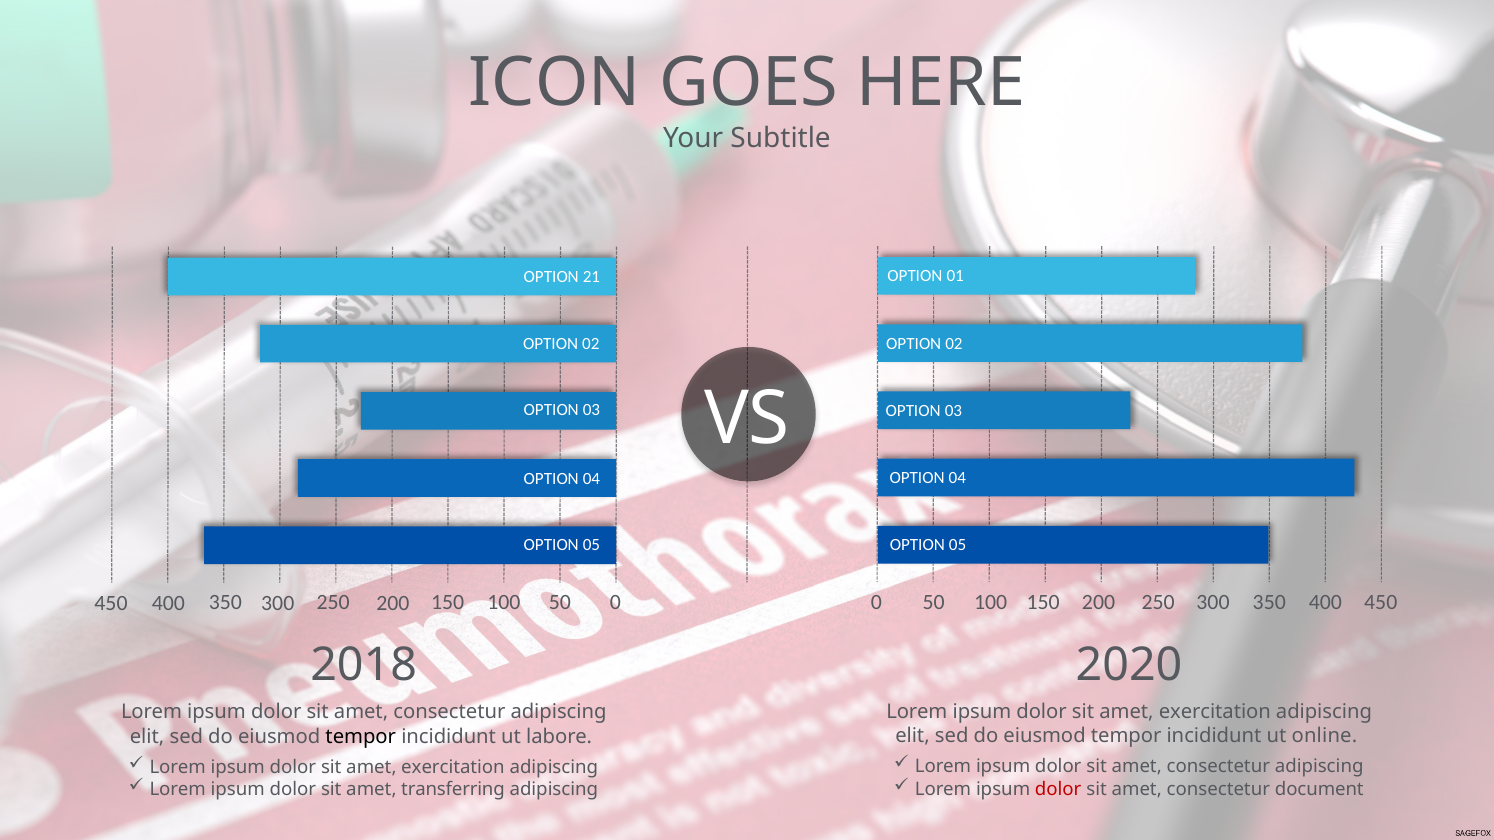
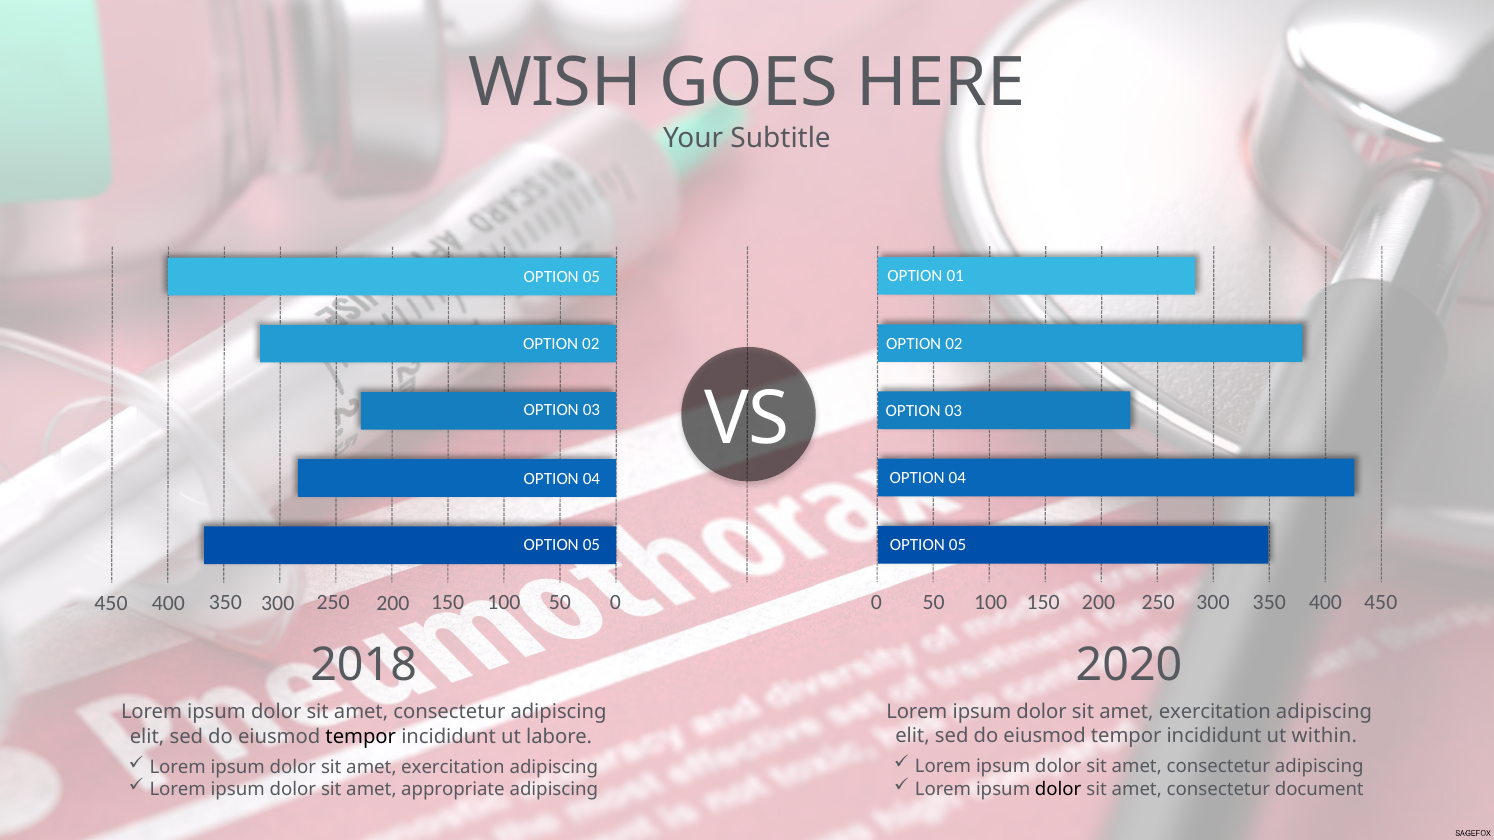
ICON: ICON -> WISH (555, 83)
21: 21 -> 05 (591, 277)
online: online -> within (1324, 736)
dolor colour: red -> black (1058, 789)
transferring: transferring -> appropriate (453, 790)
